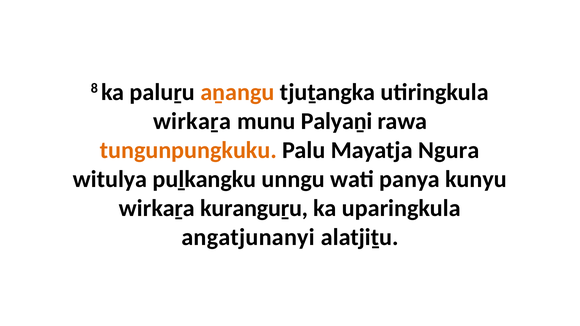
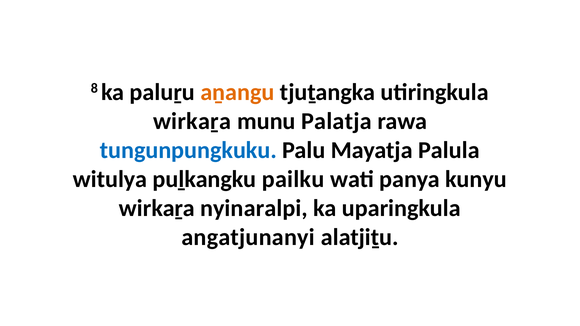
Palyaṉi: Palyaṉi -> Palatja (336, 121)
tungunpungkuku colour: orange -> blue (188, 150)
Ngura: Ngura -> Palula (449, 150)
unngu: unngu -> pailku (293, 179)
kuranguṟu: kuranguṟu -> nyinaralpi (254, 208)
